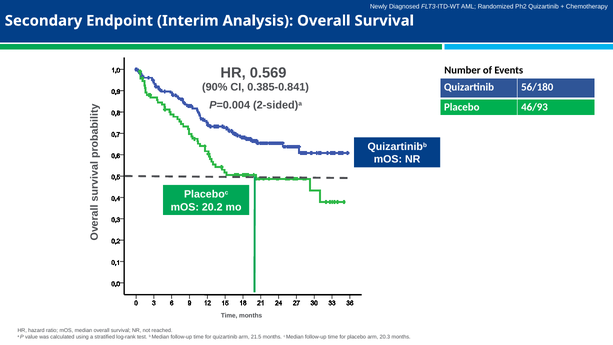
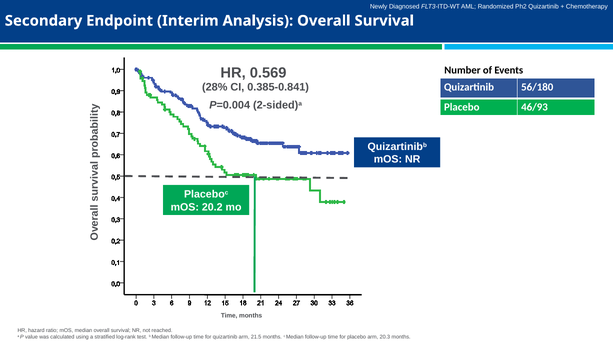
90%: 90% -> 28% (215, 87)
